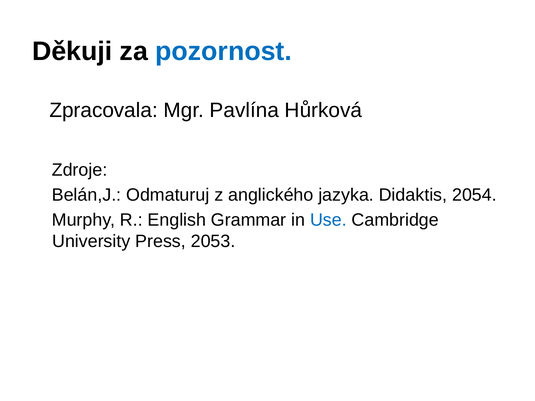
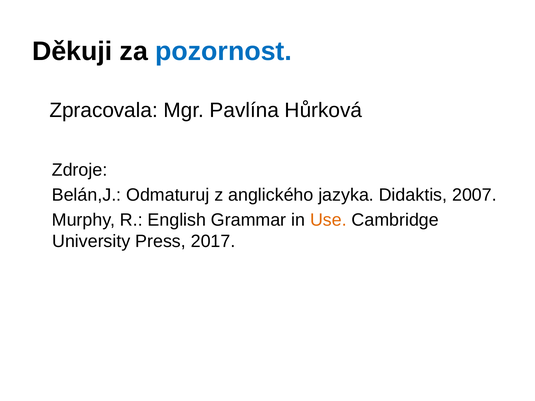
2054: 2054 -> 2007 (474, 195)
Use colour: blue -> orange (328, 220)
2053: 2053 -> 2017 (213, 241)
